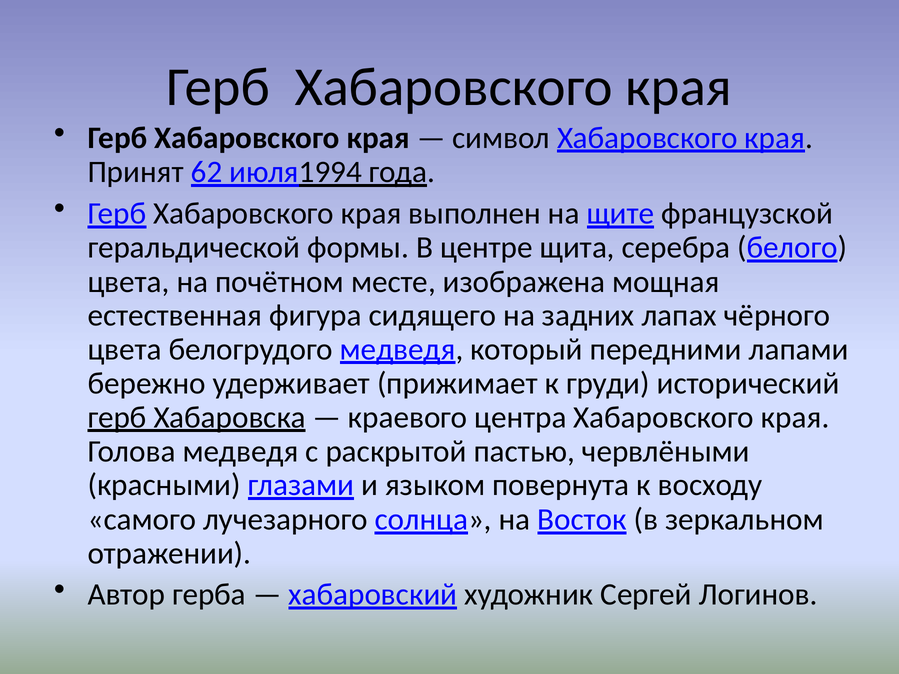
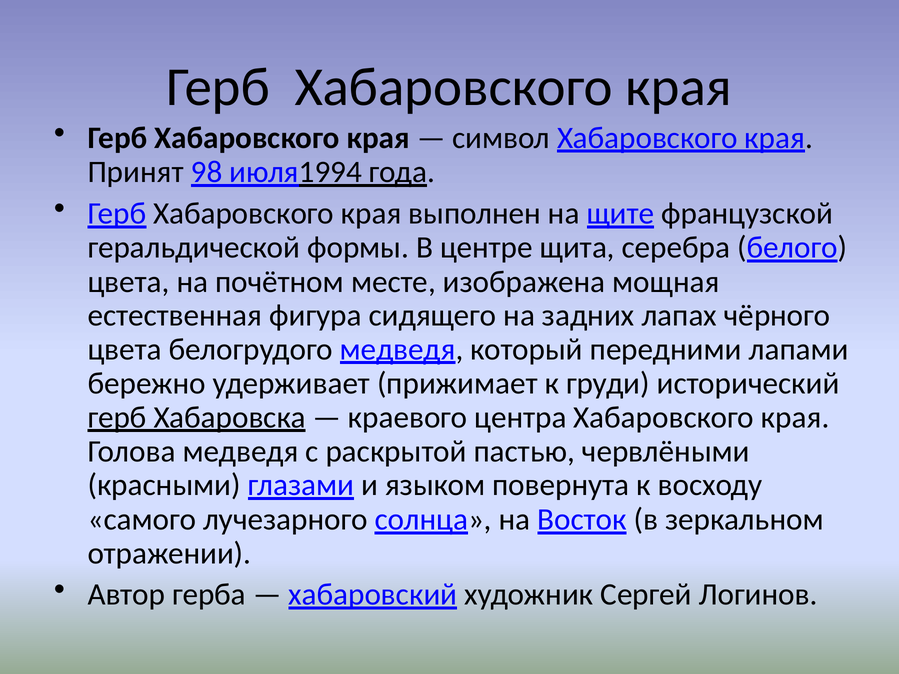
62: 62 -> 98 (207, 172)
